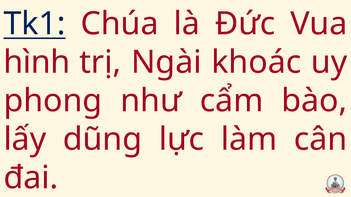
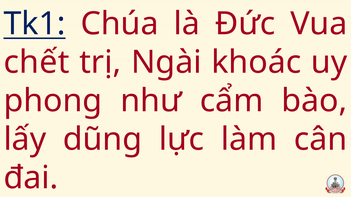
hình: hình -> chết (36, 62)
